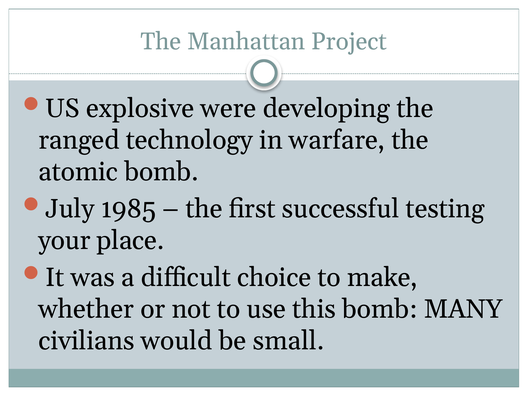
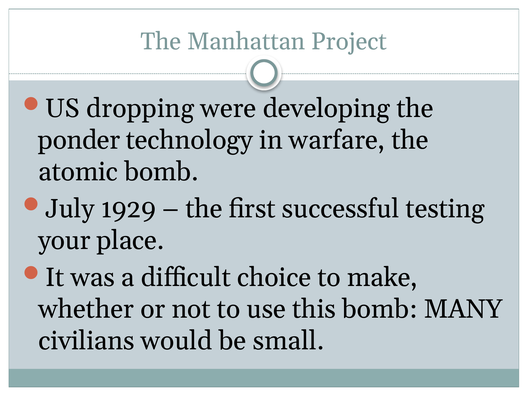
explosive: explosive -> dropping (140, 108)
ranged: ranged -> ponder (79, 140)
1985: 1985 -> 1929 (128, 209)
